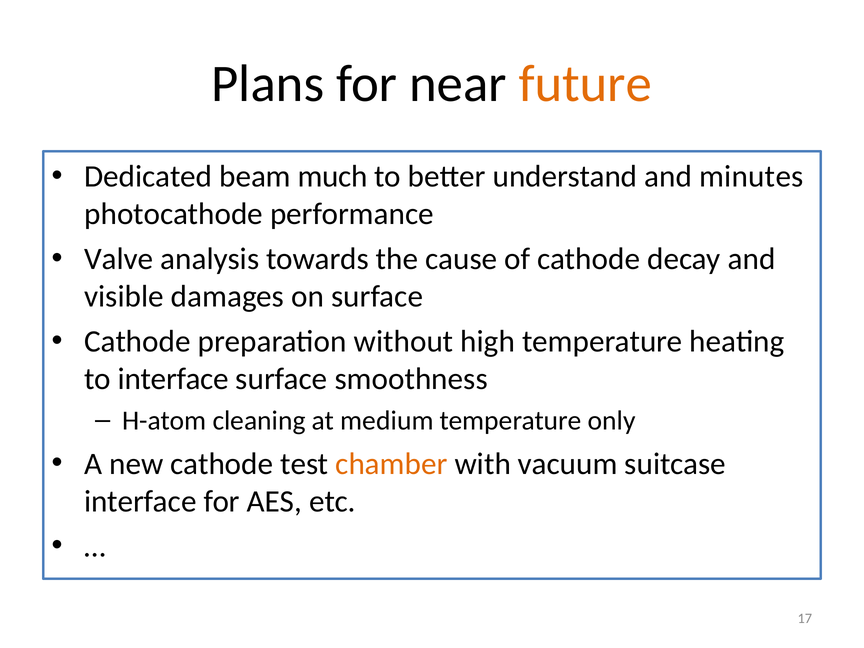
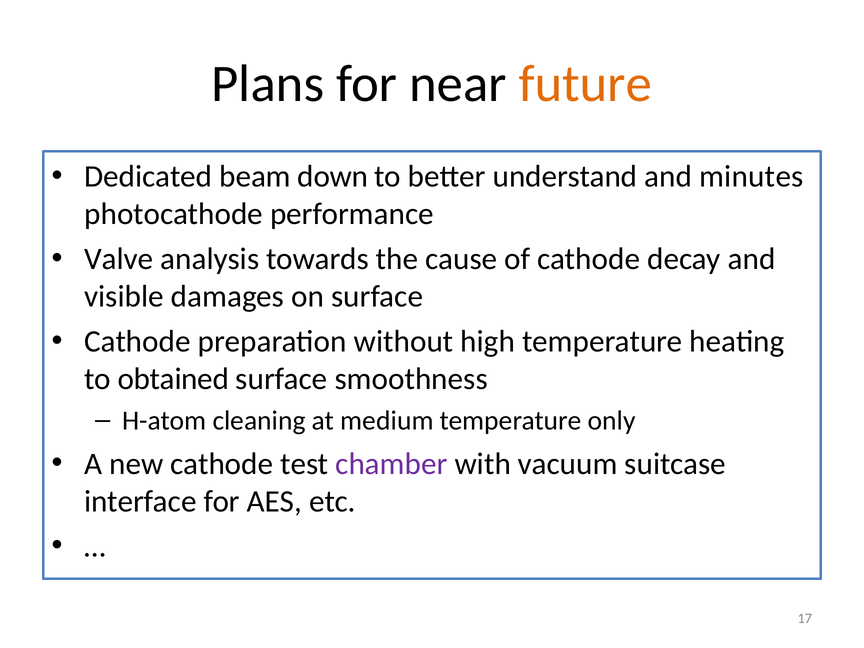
much: much -> down (333, 176)
to interface: interface -> obtained (173, 379)
chamber colour: orange -> purple (391, 464)
